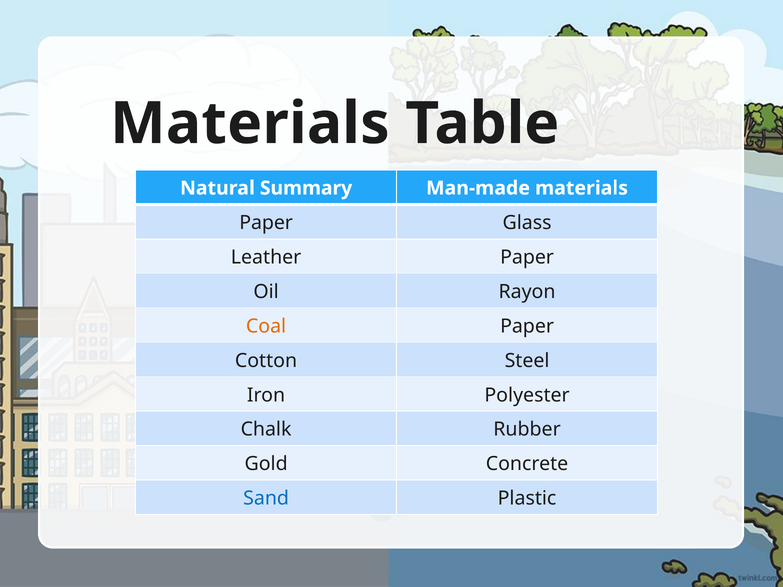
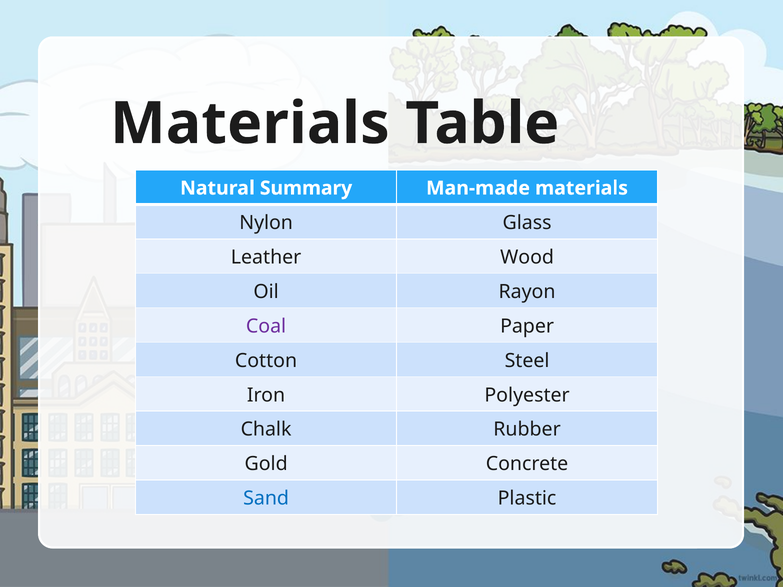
Paper: Paper -> Nylon (266, 223)
Leather Paper: Paper -> Wood (527, 257)
Coal colour: orange -> purple (266, 326)
